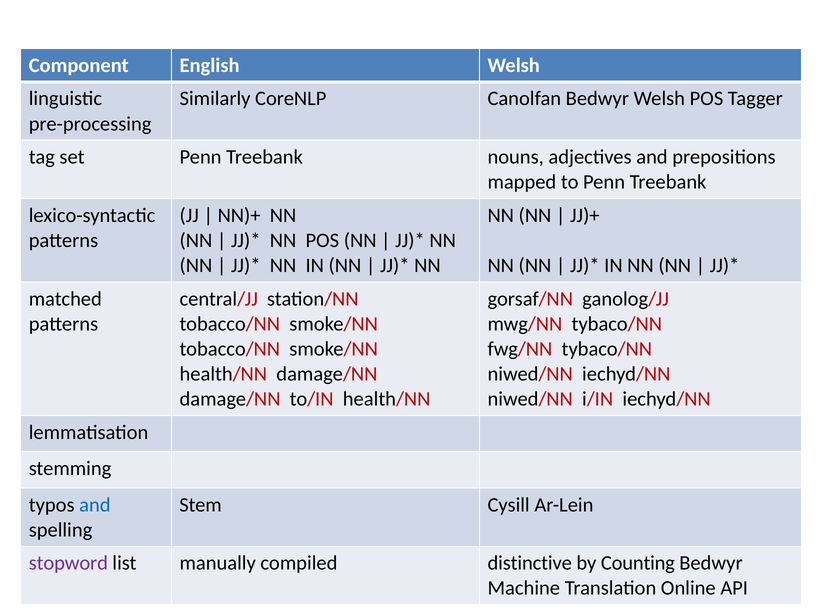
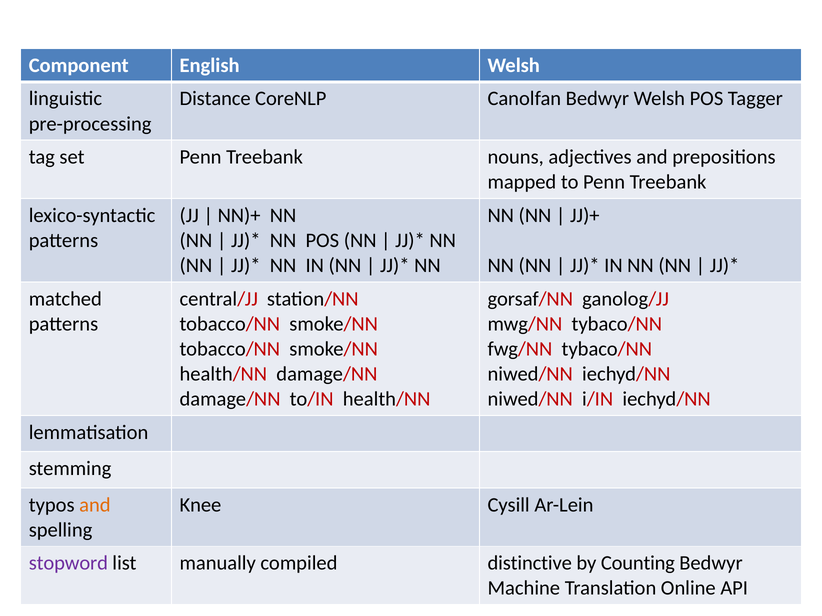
Similarly: Similarly -> Distance (215, 99)
and colour: blue -> orange (95, 505)
Stem: Stem -> Knee (200, 505)
